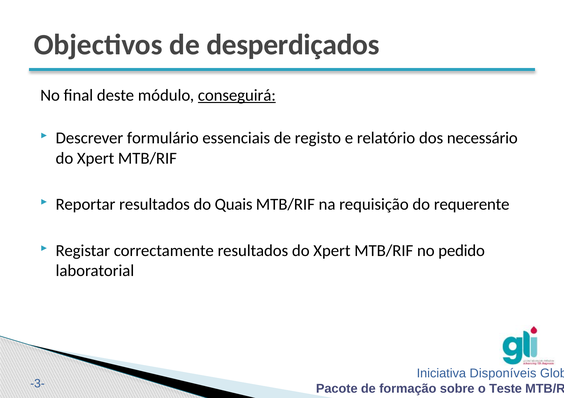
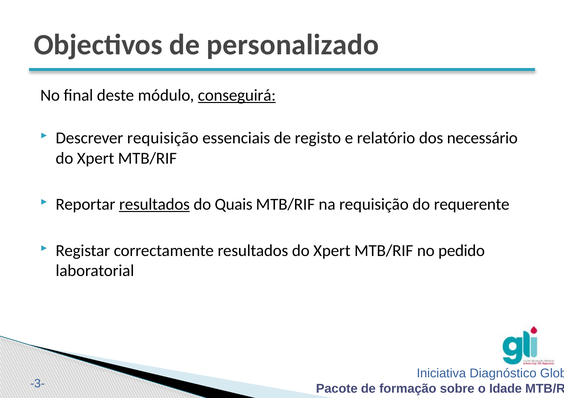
desperdiçados: desperdiçados -> personalizado (293, 45)
Descrever formulário: formulário -> requisição (163, 138)
resultados underline: none -> present (154, 204)
Disponíveis: Disponíveis -> Diagnóstico (503, 373)
Teste: Teste -> Idade (506, 389)
